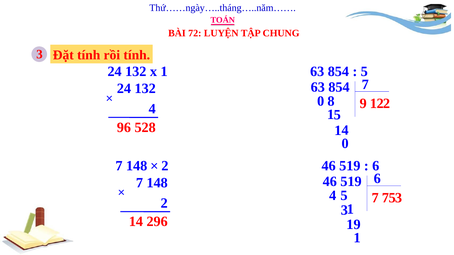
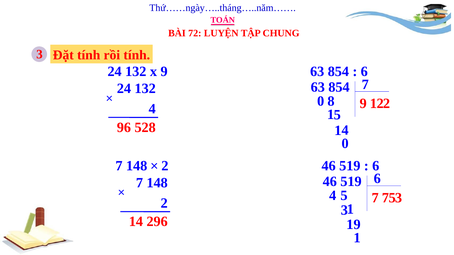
x 1: 1 -> 9 (164, 72)
5: 5 -> 6 (364, 72)
